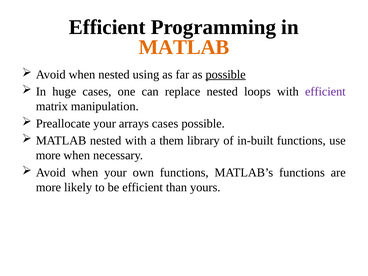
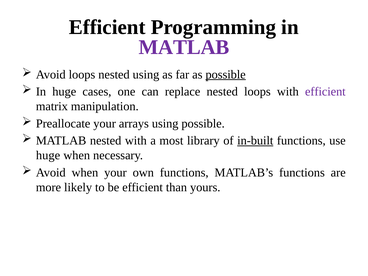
MATLAB colour: orange -> purple (184, 47)
when: when -> loops (82, 74)
arrays cases: cases -> using (165, 124)
them: them -> most (171, 141)
in-built underline: none -> present (255, 141)
more: more -> huge (48, 155)
